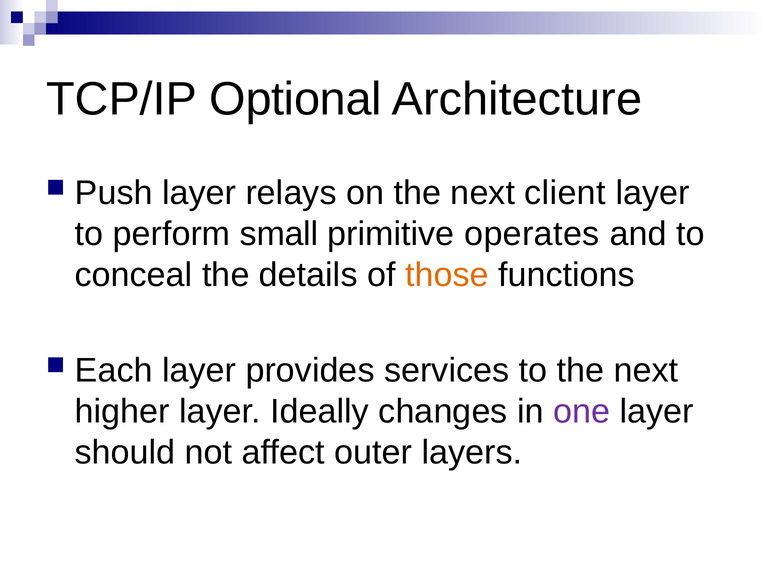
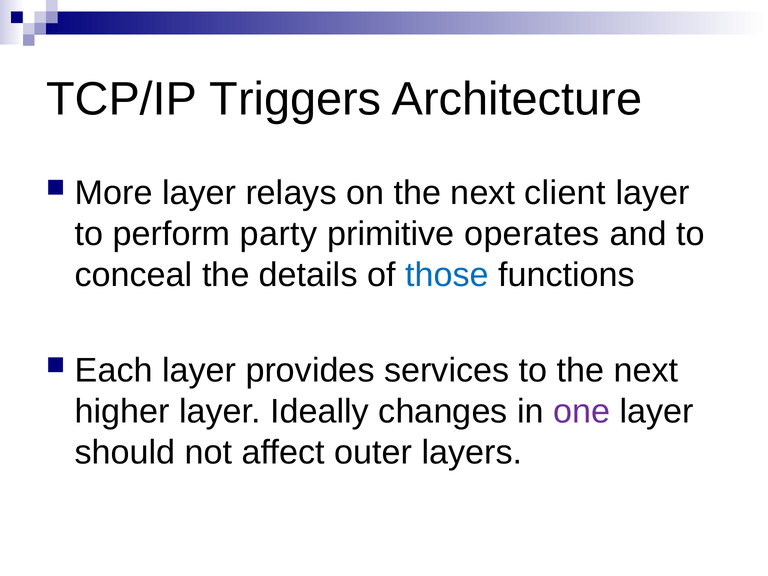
Optional: Optional -> Triggers (295, 99)
Push: Push -> More (114, 193)
small: small -> party (279, 234)
those colour: orange -> blue (447, 275)
